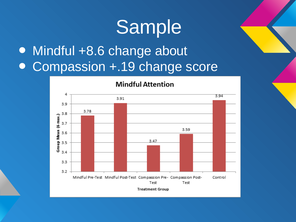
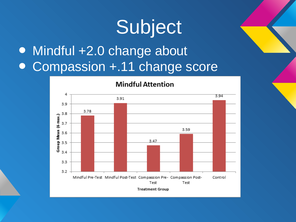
Sample: Sample -> Subject (149, 27)
+8.6: +8.6 -> +2.0 (92, 51)
+.19: +.19 -> +.11 (122, 67)
